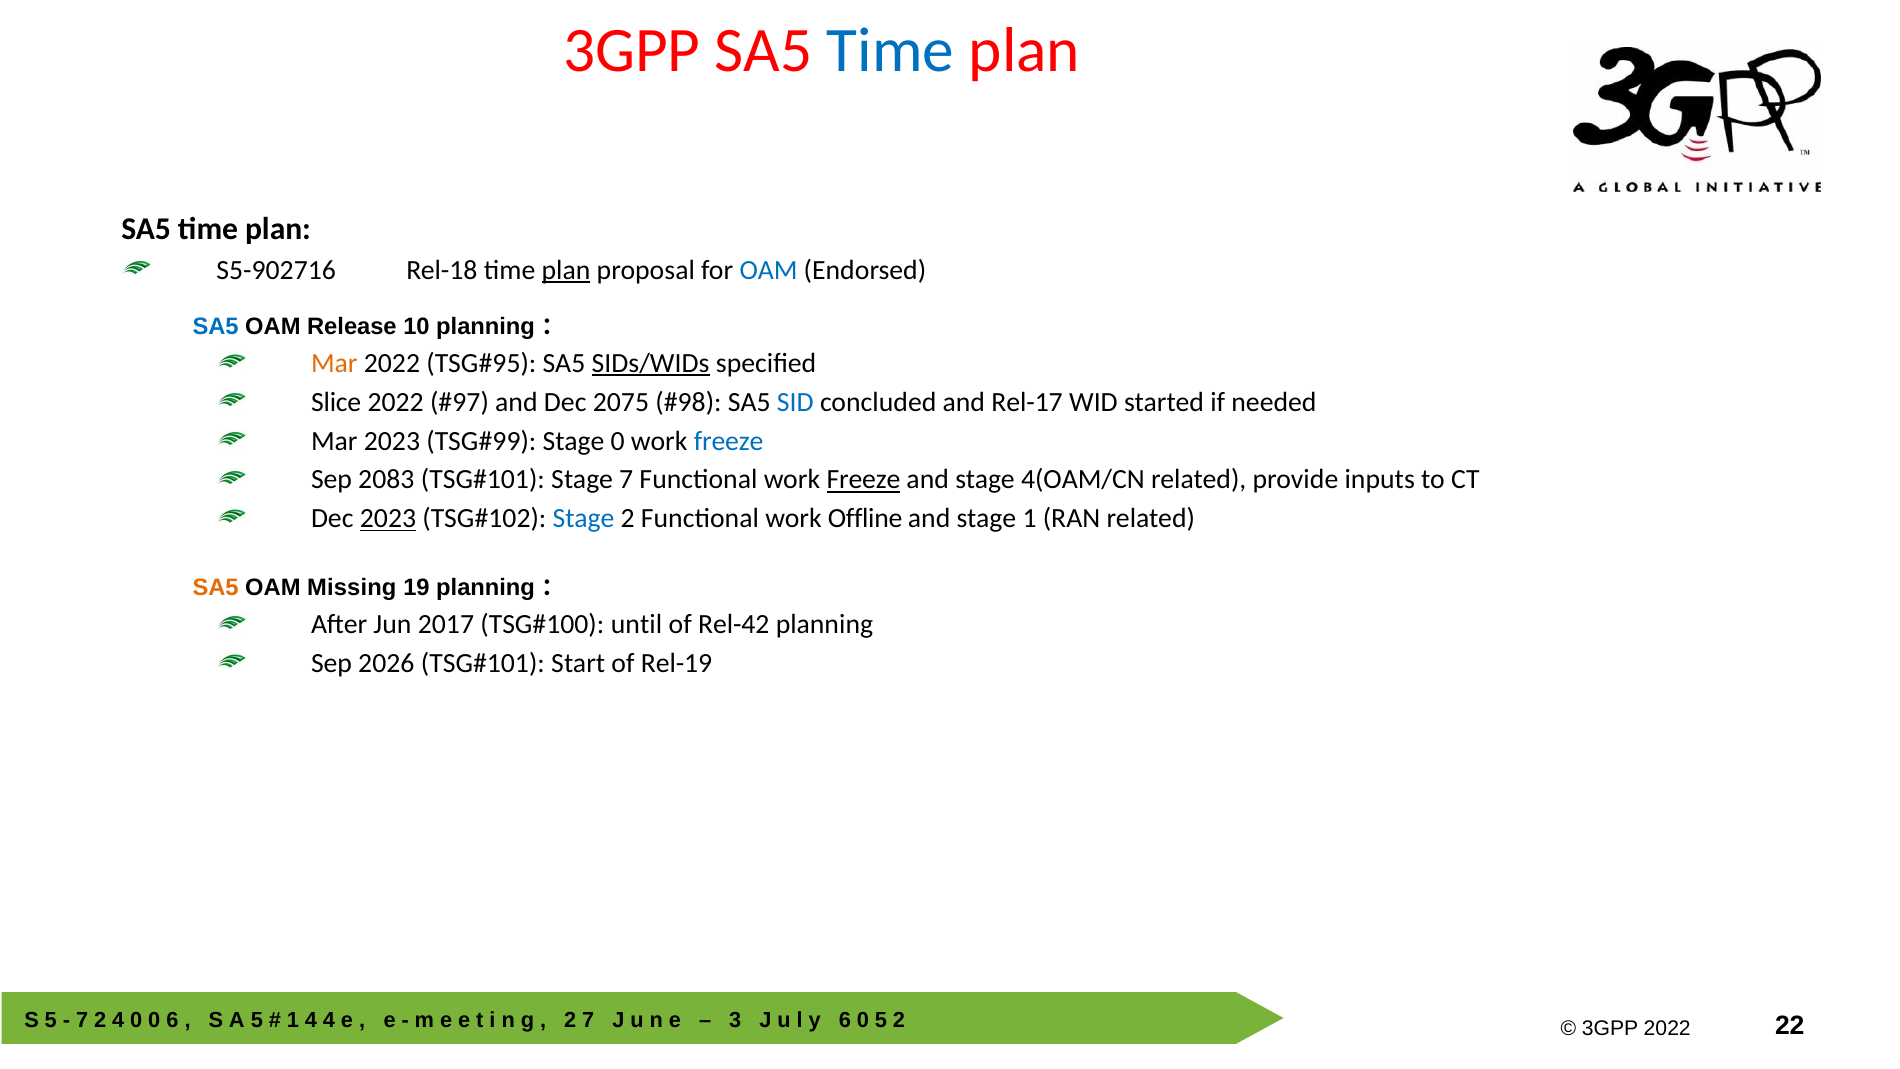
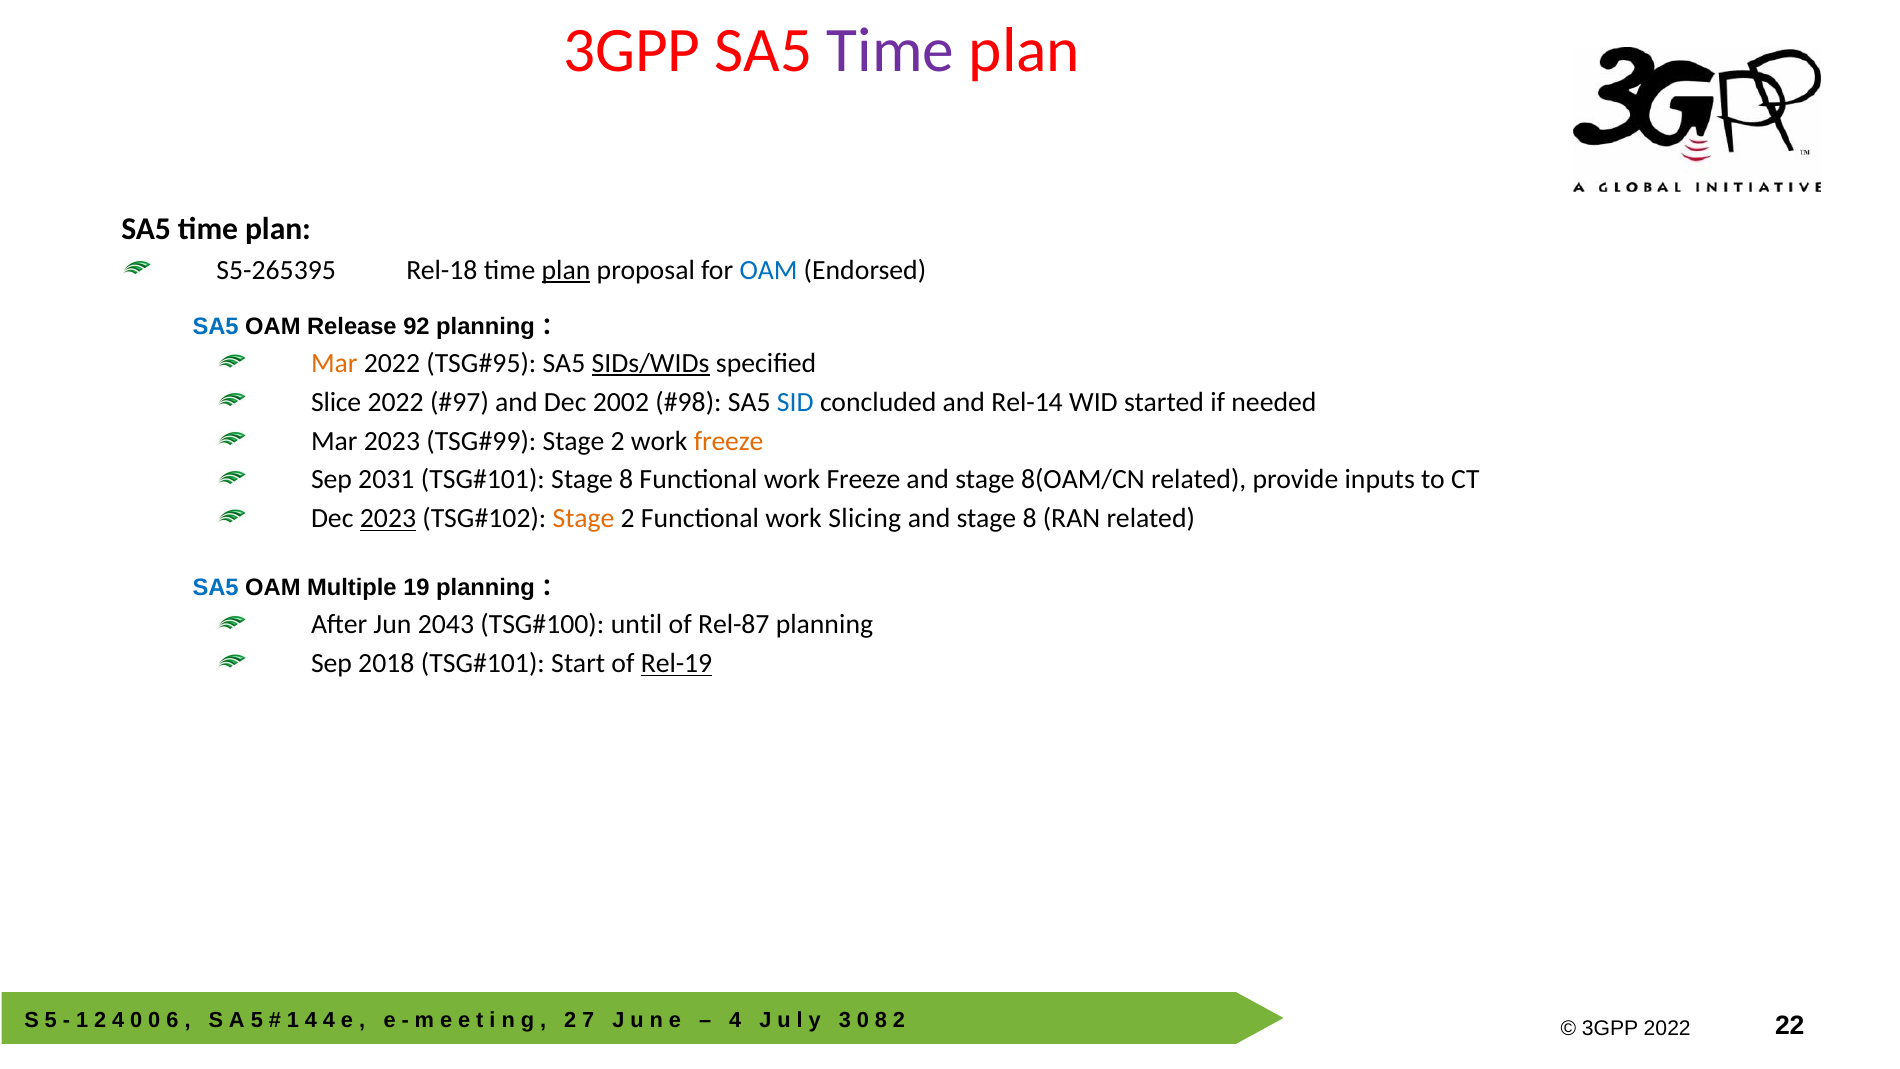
Time colour: blue -> purple (891, 50)
S5-902716: S5-902716 -> S5-265395 (276, 270)
10: 10 -> 92 (416, 327)
2075: 2075 -> 2002 (621, 402)
Rel-17: Rel-17 -> Rel-14 (1027, 402)
0: 0 -> 2 (618, 441)
freeze colour: blue -> orange (729, 441)
2083: 2083 -> 2031 (386, 480)
7: 7 -> 8 (626, 480)
Freeze underline: present -> none (863, 480)
4(OAM/CN: 4(OAM/CN -> 8(OAM/CN (1083, 480)
Stage colour: blue -> orange (584, 519)
Offline: Offline -> Slicing (865, 519)
and stage 1: 1 -> 8 (1030, 519)
3GPP underline: none -> present (926, 540)
SA5 colour: orange -> blue (216, 588)
Missing: Missing -> Multiple (352, 588)
2017: 2017 -> 2043 (446, 625)
Rel-42: Rel-42 -> Rel-87 (734, 625)
2026: 2026 -> 2018 (386, 664)
Rel-19 underline: none -> present (677, 664)
7: 7 -> 1 (82, 1020)
3: 3 -> 4 (735, 1020)
6: 6 -> 3 (845, 1020)
5: 5 -> 8 (881, 1020)
